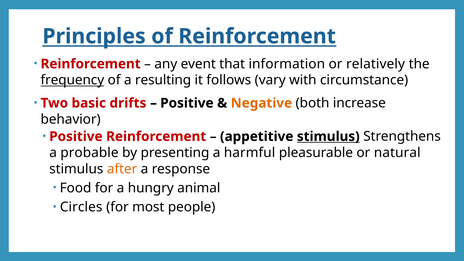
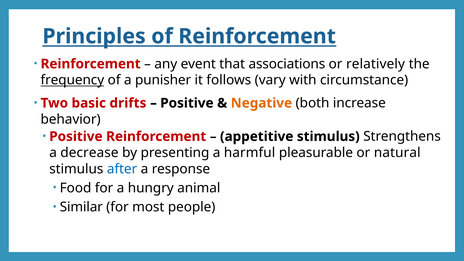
information: information -> associations (287, 64)
resulting: resulting -> punisher (163, 80)
stimulus underline: present -> none (328, 136)
probable: probable -> decrease (89, 153)
after colour: orange -> blue (122, 169)
Circles: Circles -> Similar (81, 207)
